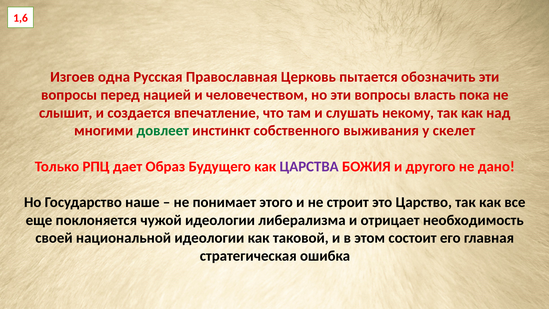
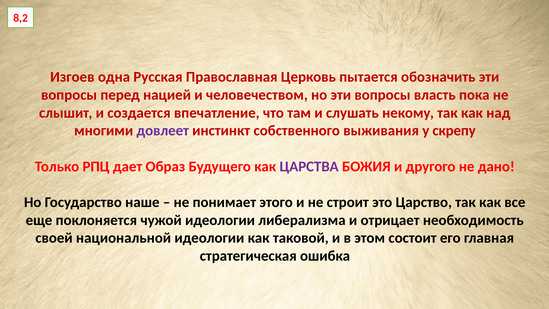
1,6: 1,6 -> 8,2 (21, 18)
довлеет colour: green -> purple (163, 131)
скелет: скелет -> скрепу (454, 131)
